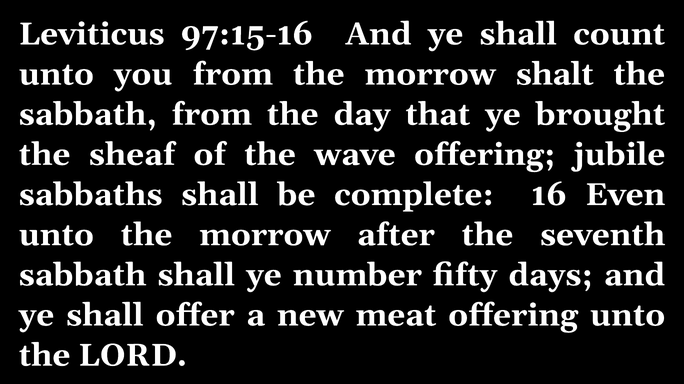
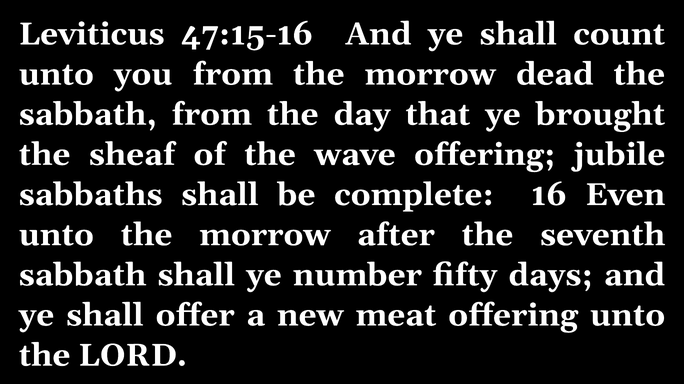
97:15-16: 97:15-16 -> 47:15-16 (247, 34)
shalt: shalt -> dead (555, 74)
